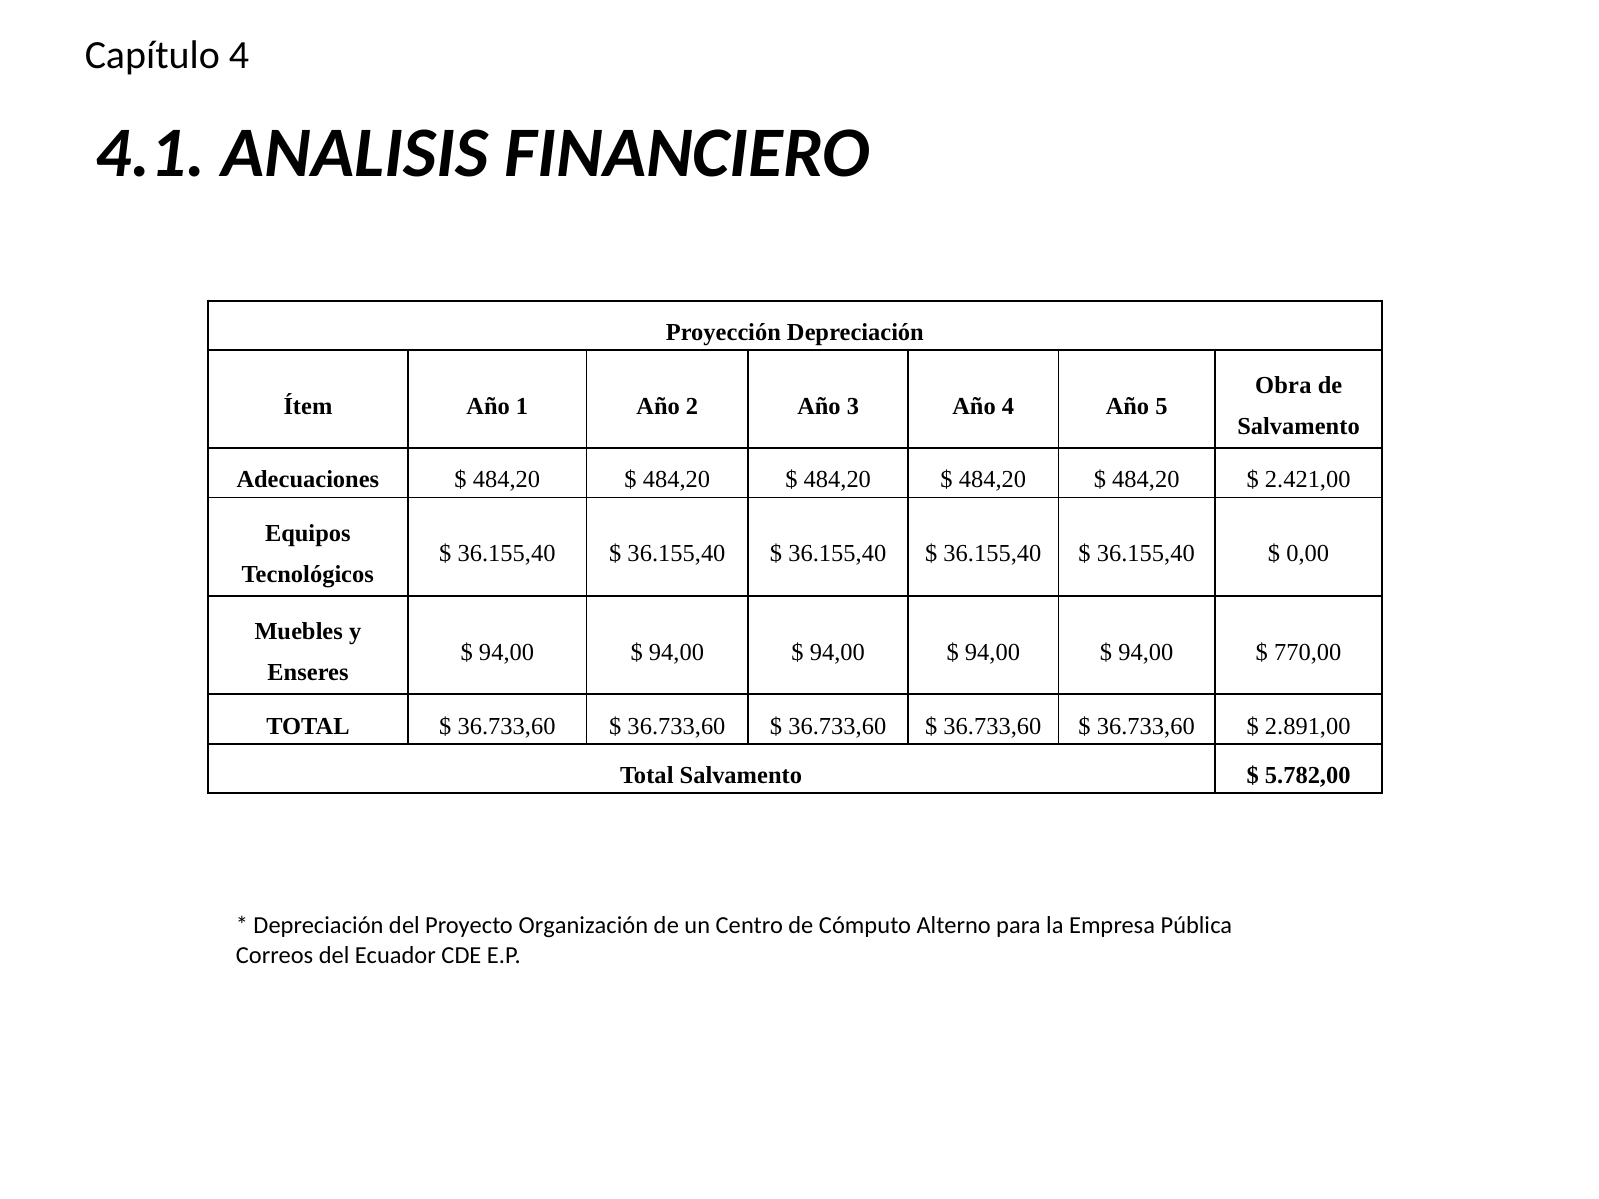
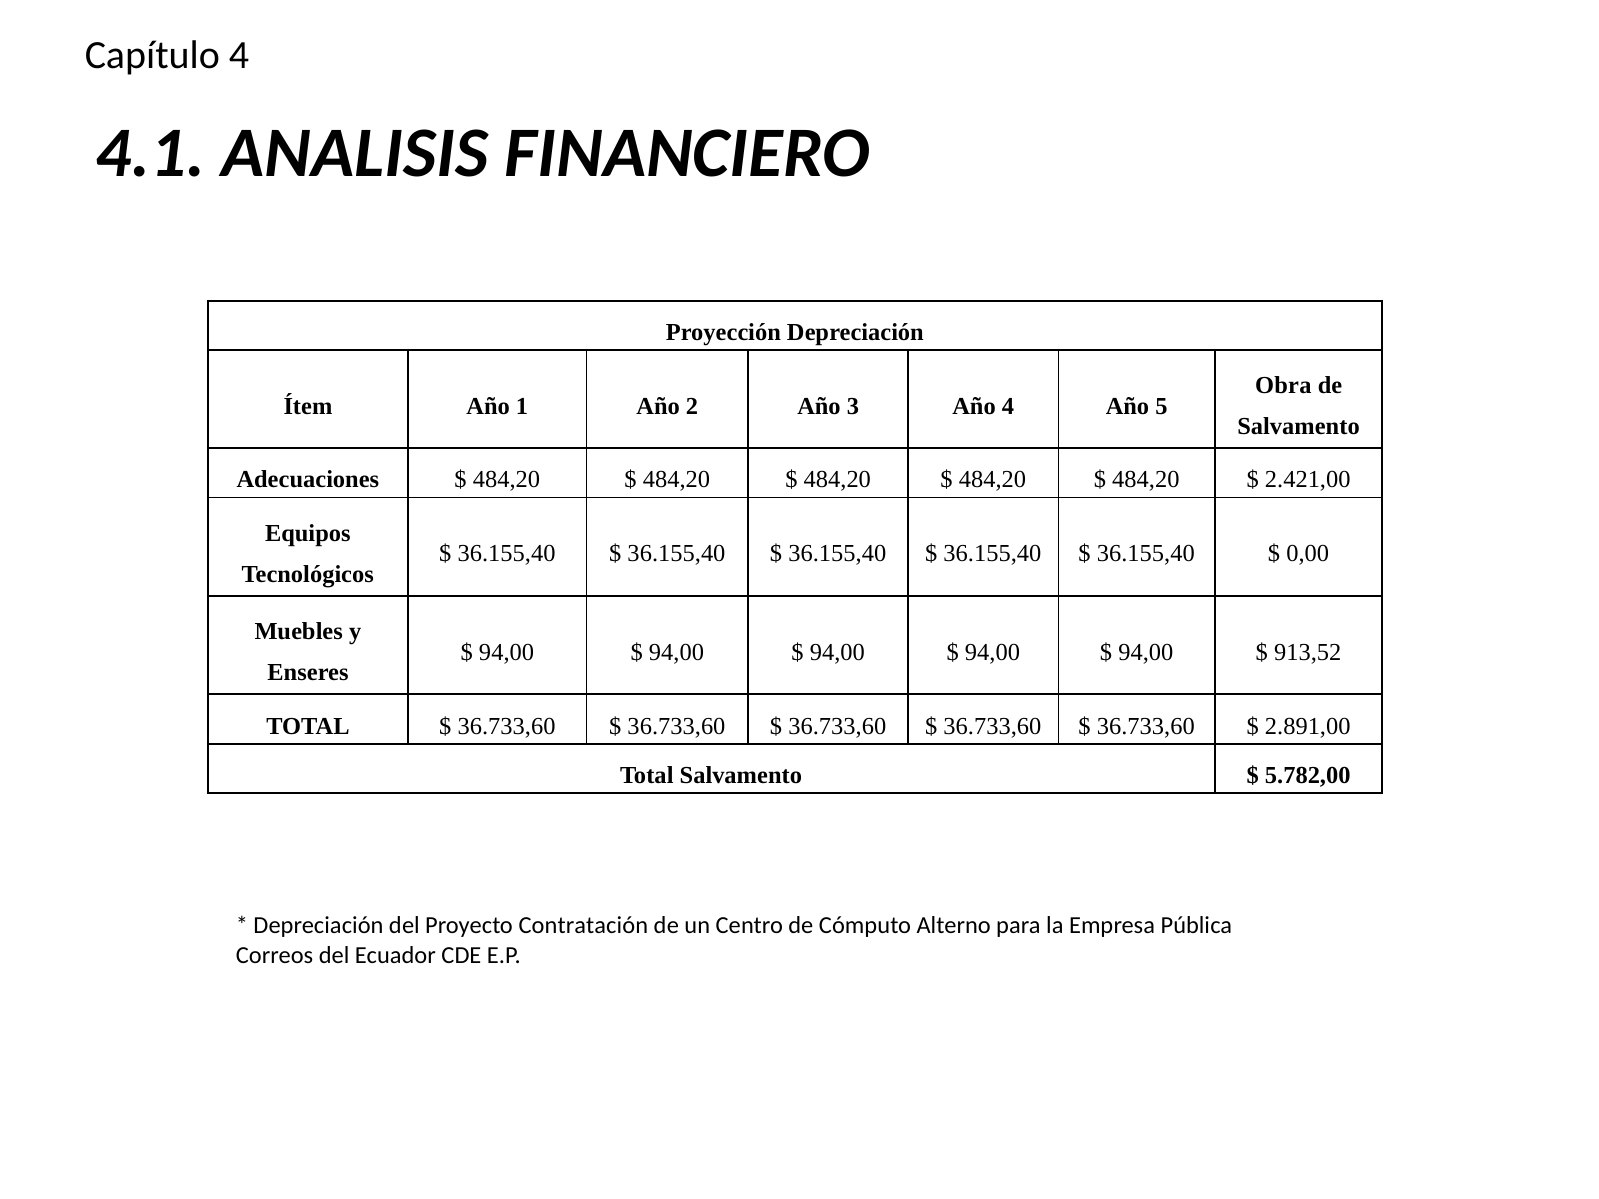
770,00: 770,00 -> 913,52 (1308, 652)
Organización: Organización -> Contratación (583, 926)
